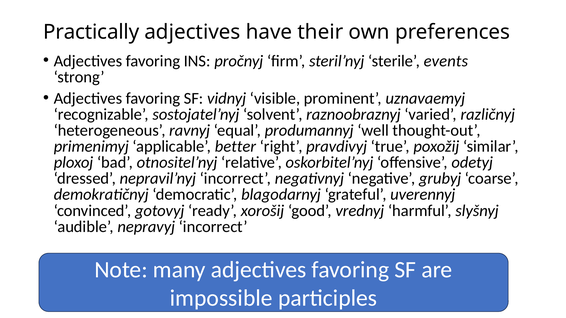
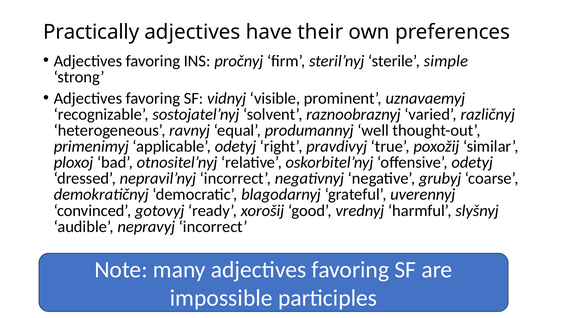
events: events -> simple (446, 61)
applicable better: better -> odetyj (235, 147)
